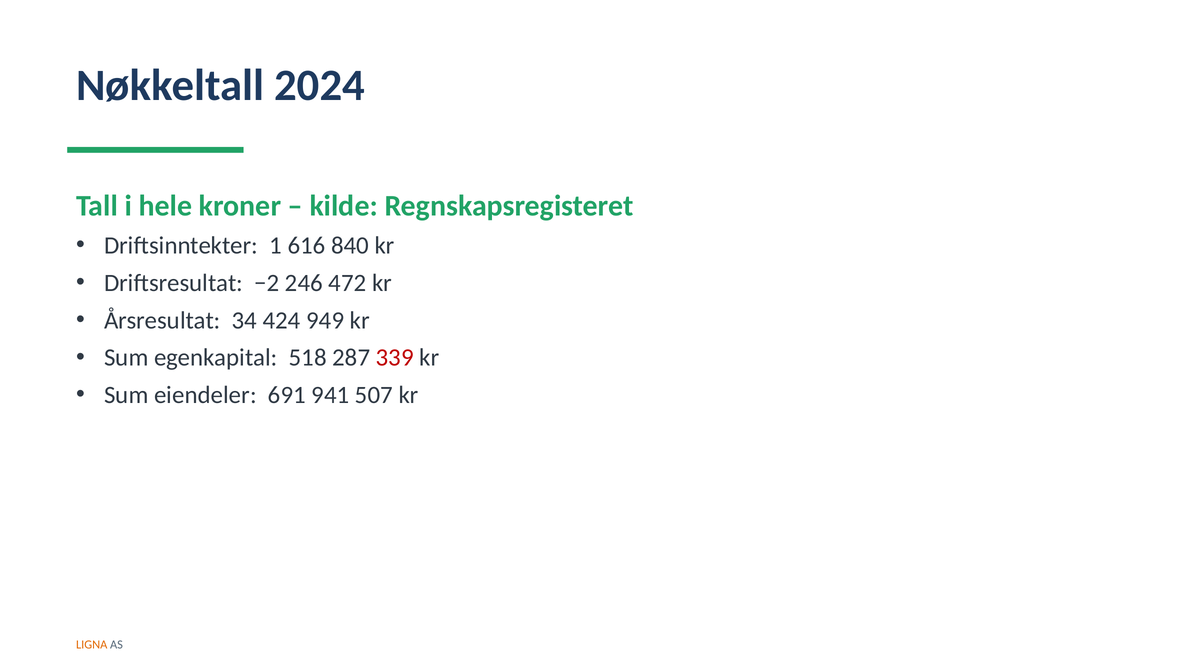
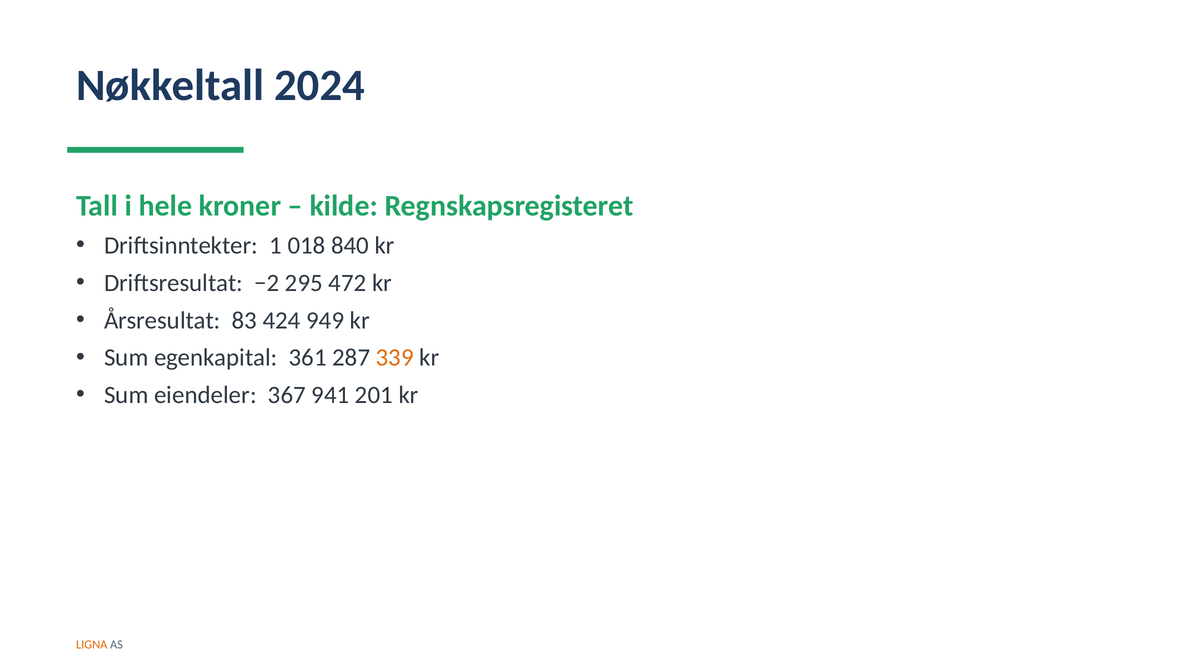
616: 616 -> 018 (307, 246)
246: 246 -> 295 (304, 283)
34: 34 -> 83 (244, 320)
518: 518 -> 361 (308, 358)
339 colour: red -> orange (395, 358)
691: 691 -> 367 (287, 395)
507: 507 -> 201 (374, 395)
